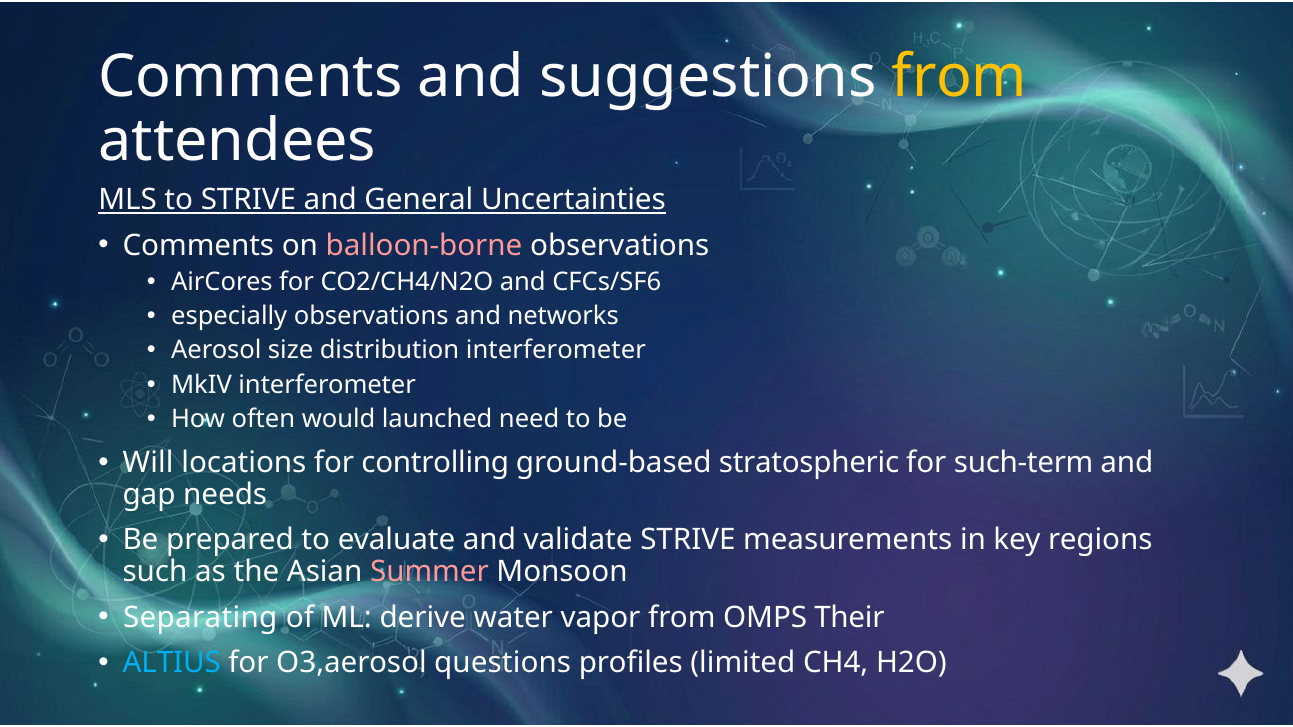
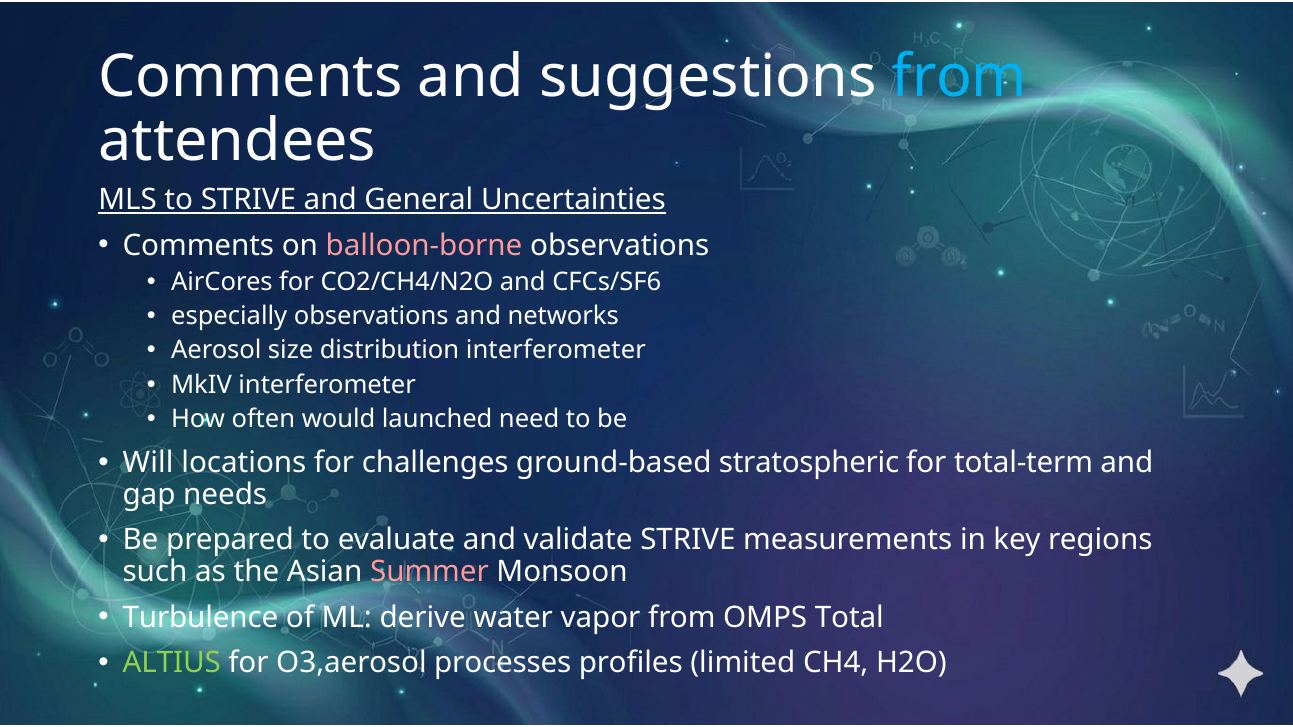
from colour: yellow -> light blue (960, 77)
controlling: controlling -> challenges (435, 463)
such-term: such-term -> total-term (1024, 463)
Separating: Separating -> Turbulence (200, 618)
Their: Their -> Total (849, 618)
ALTIUS colour: light blue -> light green (172, 663)
questions: questions -> processes (503, 663)
